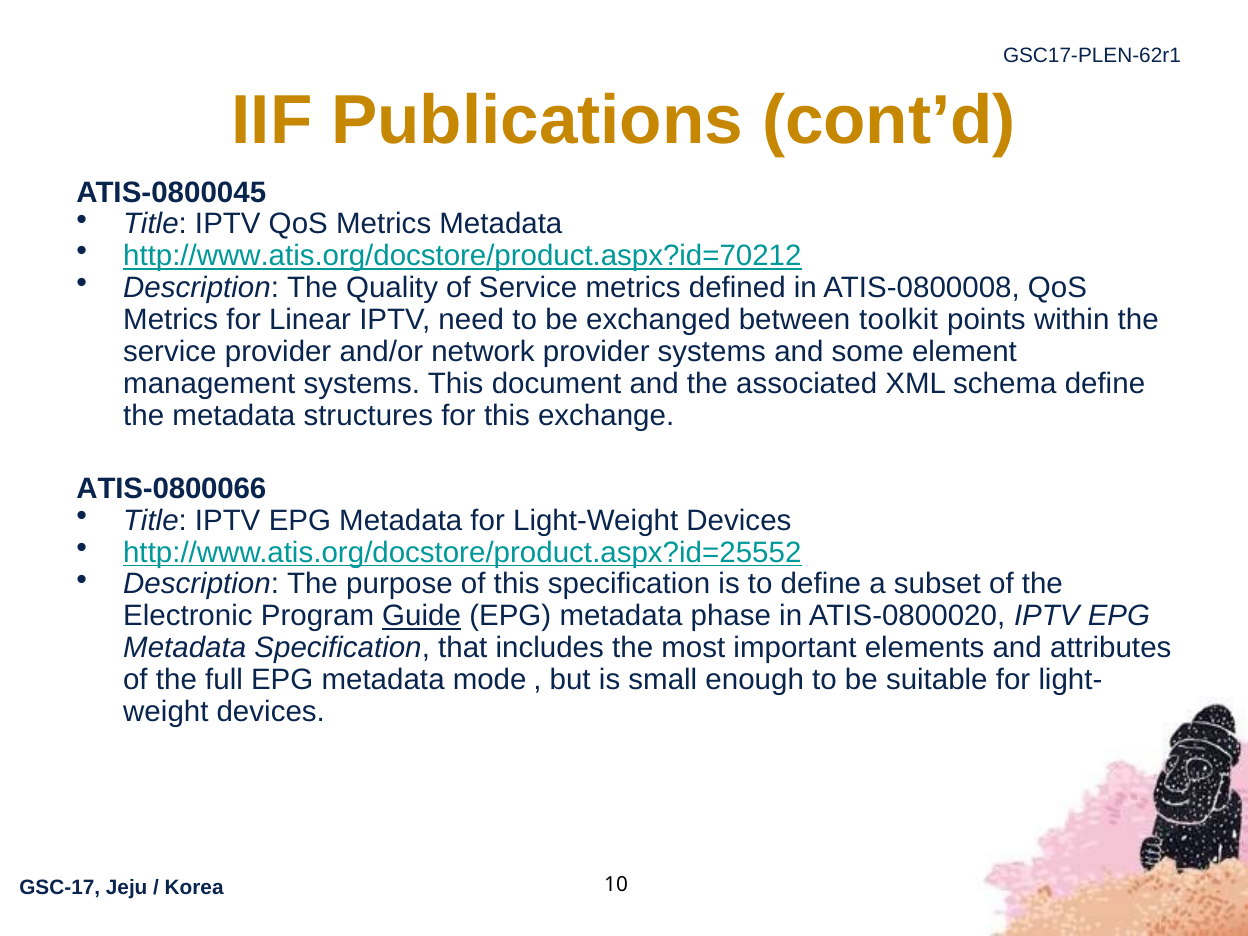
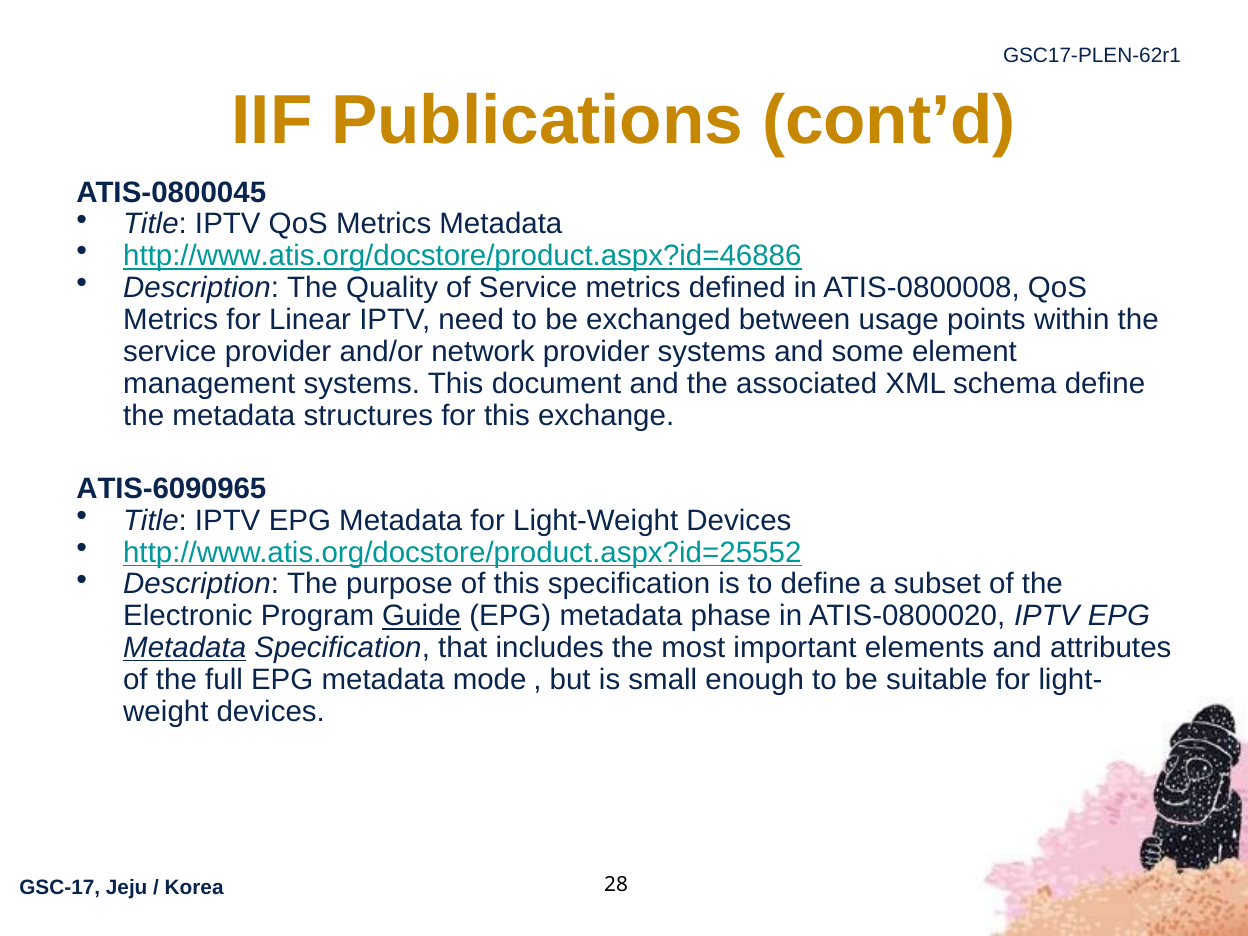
http://www.atis.org/docstore/product.aspx?id=70212: http://www.atis.org/docstore/product.aspx?id=70212 -> http://www.atis.org/docstore/product.aspx?id=46886 (462, 256)
toolkit: toolkit -> usage (899, 320)
ATIS-0800066: ATIS-0800066 -> ATIS-6090965 (171, 489)
Metadata underline: none -> present (185, 648)
10: 10 -> 28 (616, 885)
